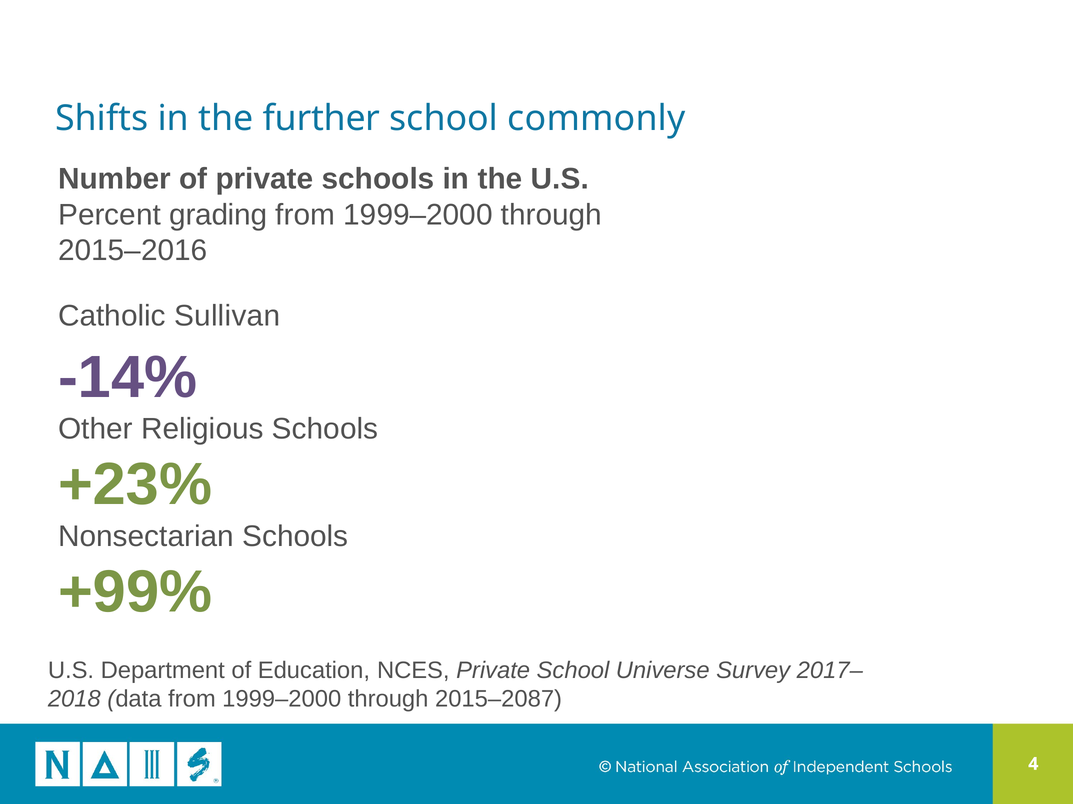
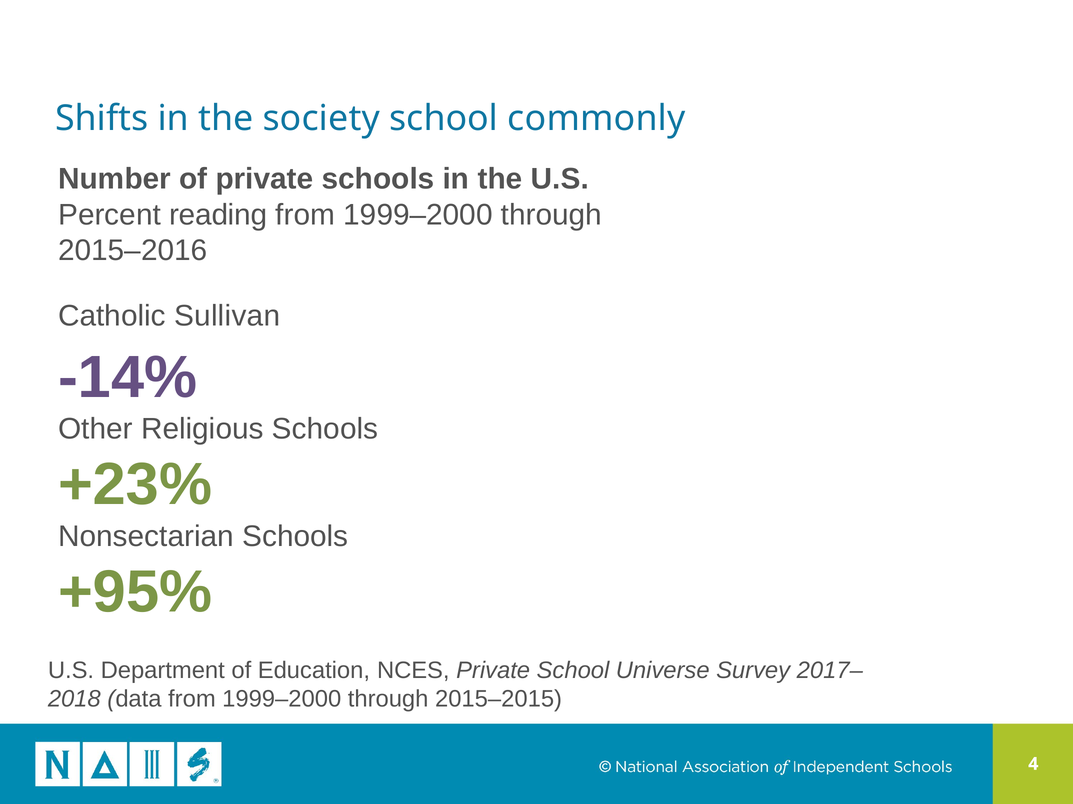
further: further -> society (321, 119)
grading: grading -> reading (218, 215)
+99%: +99% -> +95% (135, 593)
2015–2087: 2015–2087 -> 2015–2015 (499, 699)
